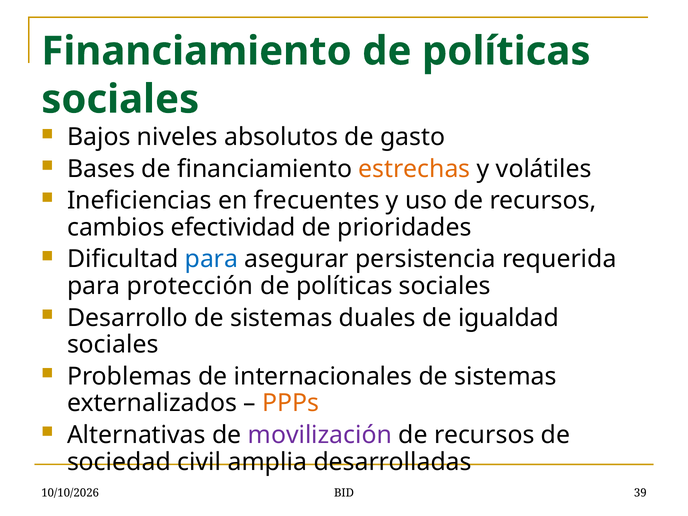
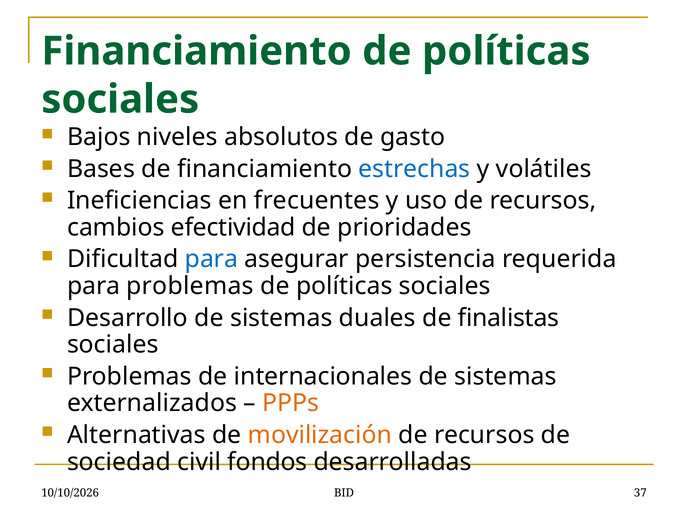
estrechas colour: orange -> blue (414, 169)
para protección: protección -> problemas (190, 286)
igualdad: igualdad -> finalistas (508, 318)
movilización colour: purple -> orange (320, 435)
amplia: amplia -> fondos (267, 462)
39: 39 -> 37 (640, 493)
